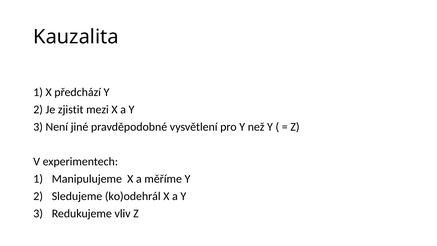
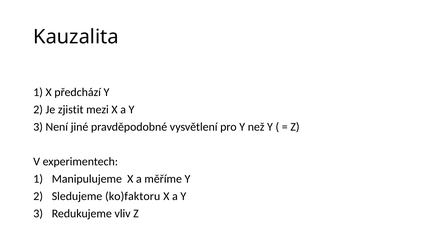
ko)odehrál: ko)odehrál -> ko)faktoru (133, 196)
